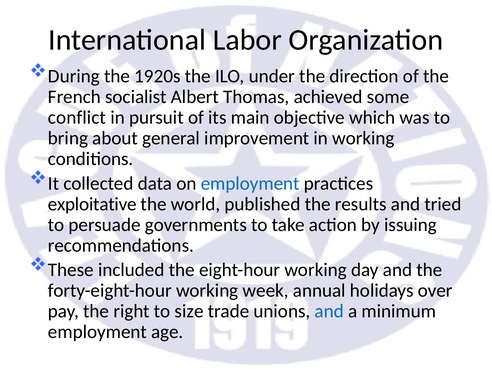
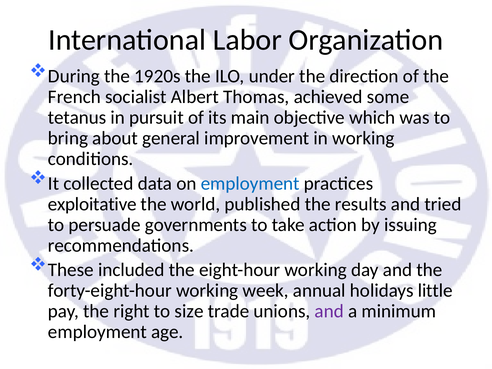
conflict: conflict -> tetanus (77, 117)
over: over -> little (435, 291)
and colour: blue -> purple (329, 311)
